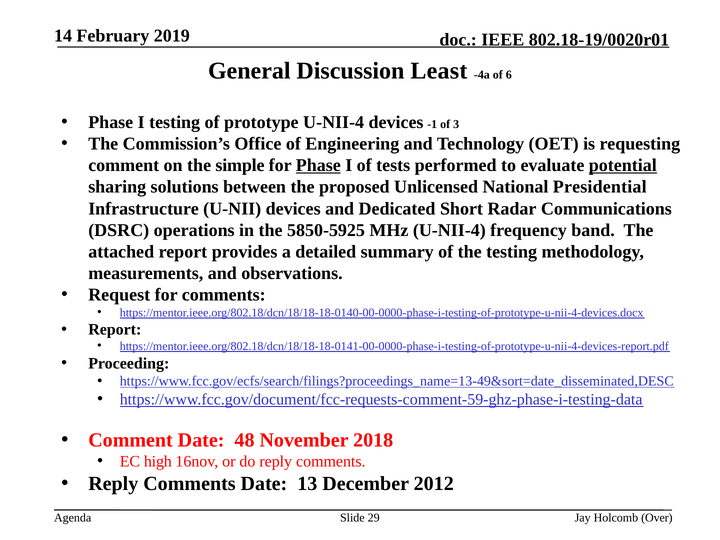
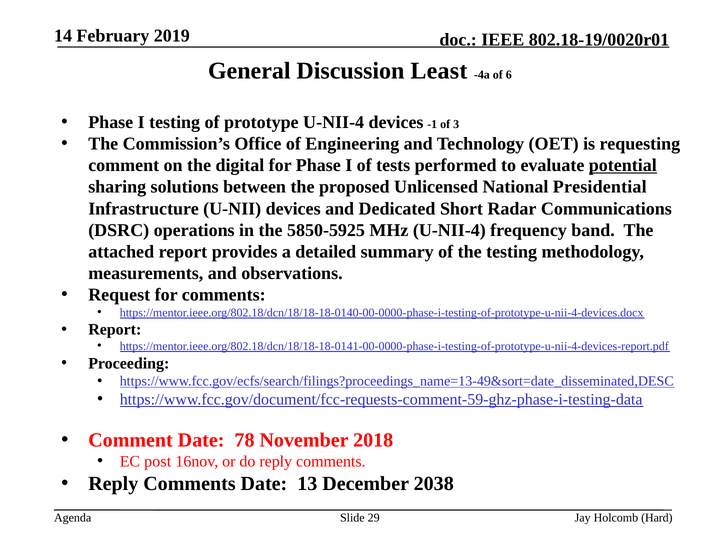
simple: simple -> digital (240, 165)
Phase underline: present -> none (318, 165)
48: 48 -> 78 (244, 440)
high: high -> post (158, 462)
2012: 2012 -> 2038 (434, 484)
Over: Over -> Hard (657, 518)
